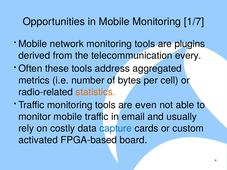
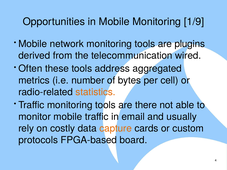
1/7: 1/7 -> 1/9 (194, 22)
every: every -> wired (188, 56)
even: even -> there (146, 105)
capture colour: blue -> orange (116, 129)
activated: activated -> protocols (38, 140)
